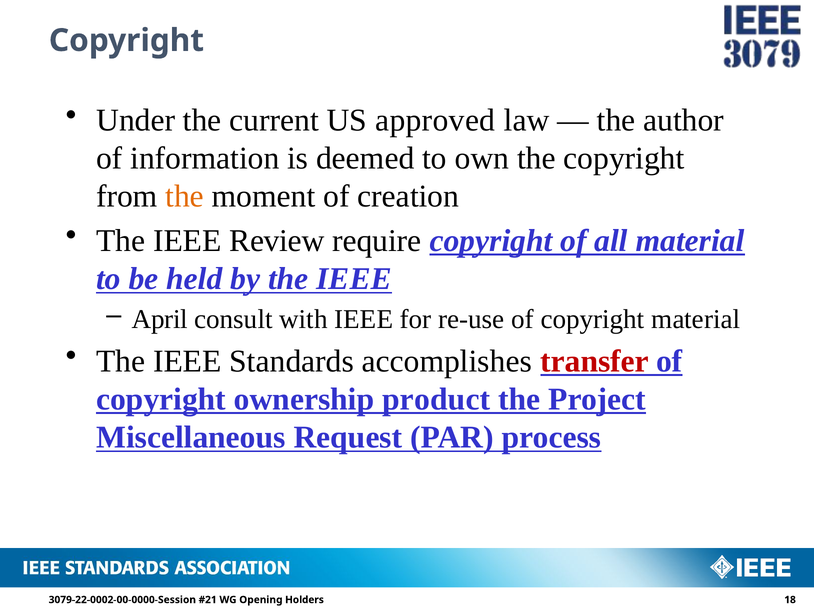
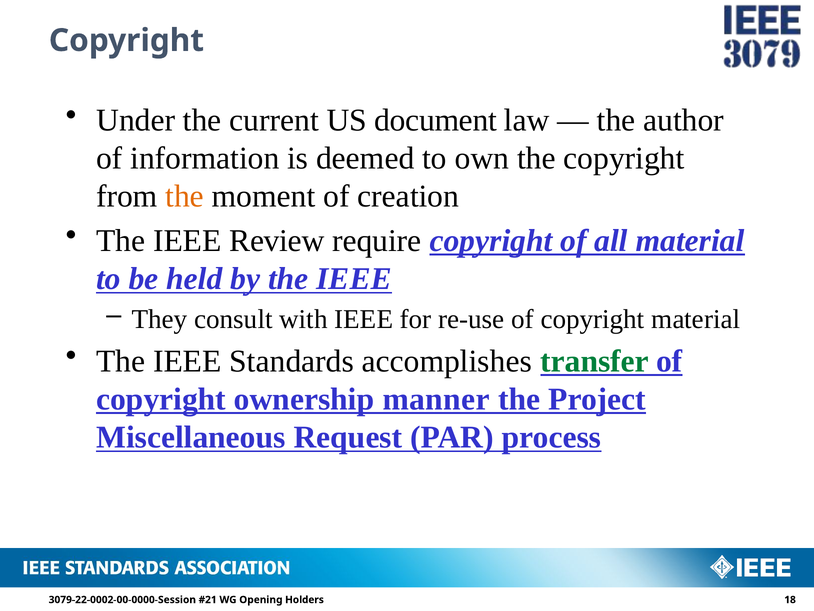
approved: approved -> document (436, 120)
April: April -> They (160, 319)
transfer colour: red -> green (595, 361)
product: product -> manner (436, 399)
